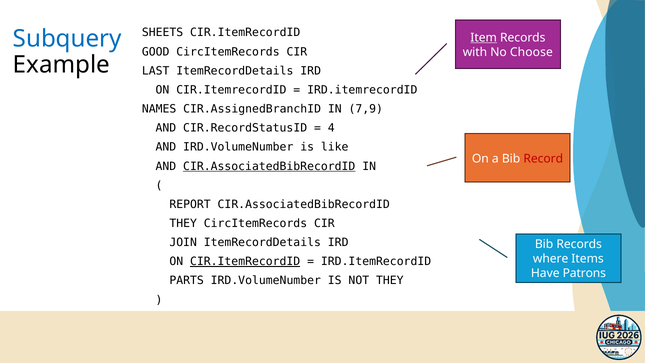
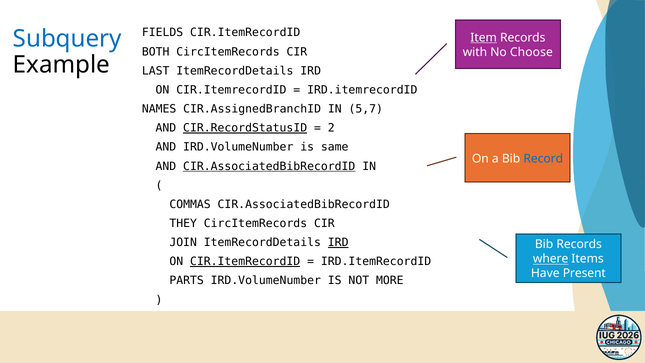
SHEETS: SHEETS -> FIELDS (163, 33)
GOOD: GOOD -> BOTH (156, 52)
7,9: 7,9 -> 5,7 (366, 109)
CIR.RecordStatusID underline: none -> present (245, 128)
4: 4 -> 2 (331, 128)
like: like -> same (335, 147)
Record colour: red -> blue (543, 159)
REPORT: REPORT -> COMMAS (190, 204)
IRD underline: none -> present (338, 242)
where underline: none -> present (551, 259)
Patrons: Patrons -> Present (584, 273)
NOT THEY: THEY -> MORE (390, 281)
